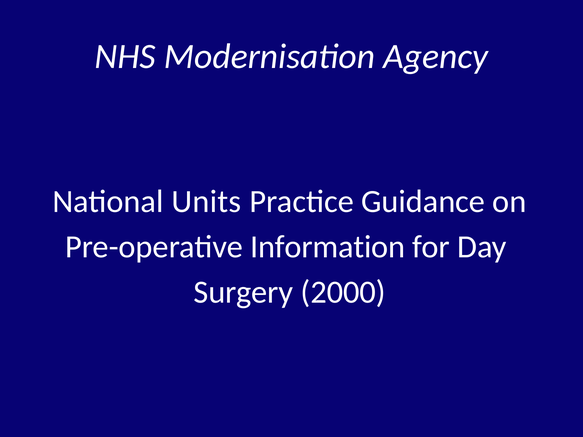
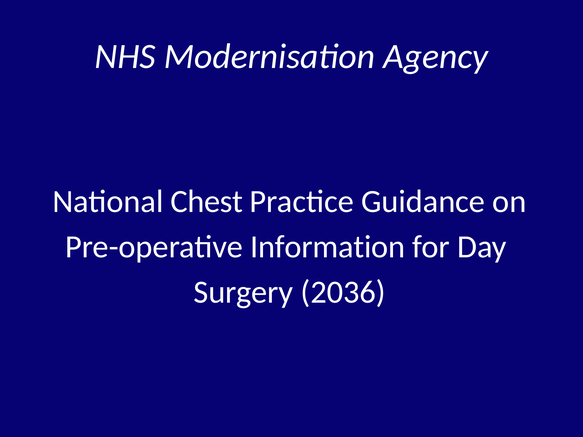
Units: Units -> Chest (207, 202)
2000: 2000 -> 2036 (343, 292)
